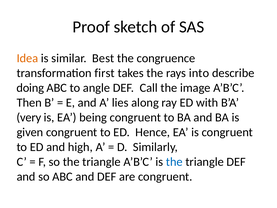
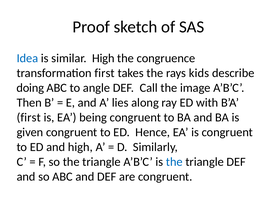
Idea colour: orange -> blue (27, 58)
similar Best: Best -> High (103, 58)
into: into -> kids (199, 73)
very: very -> first (29, 117)
